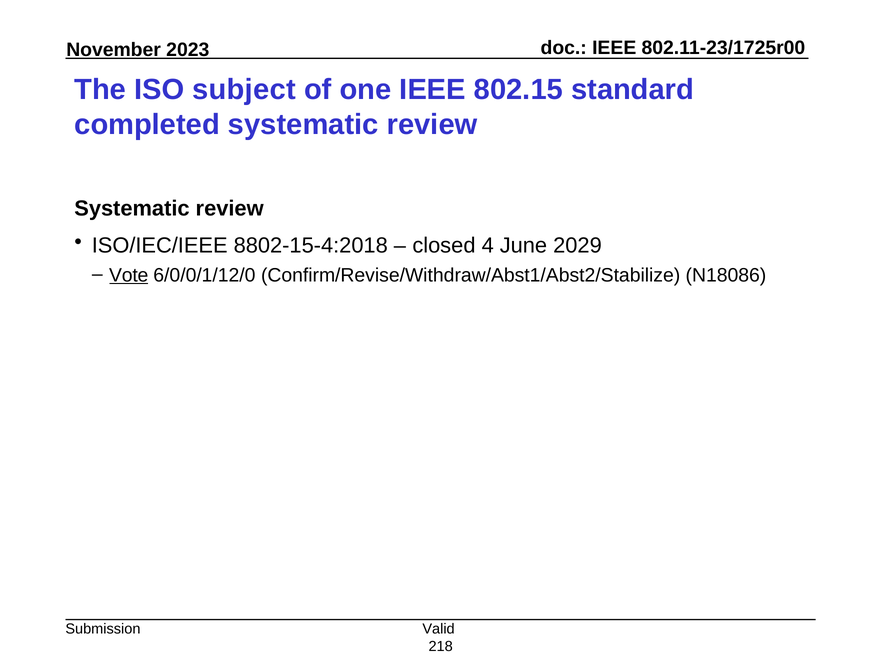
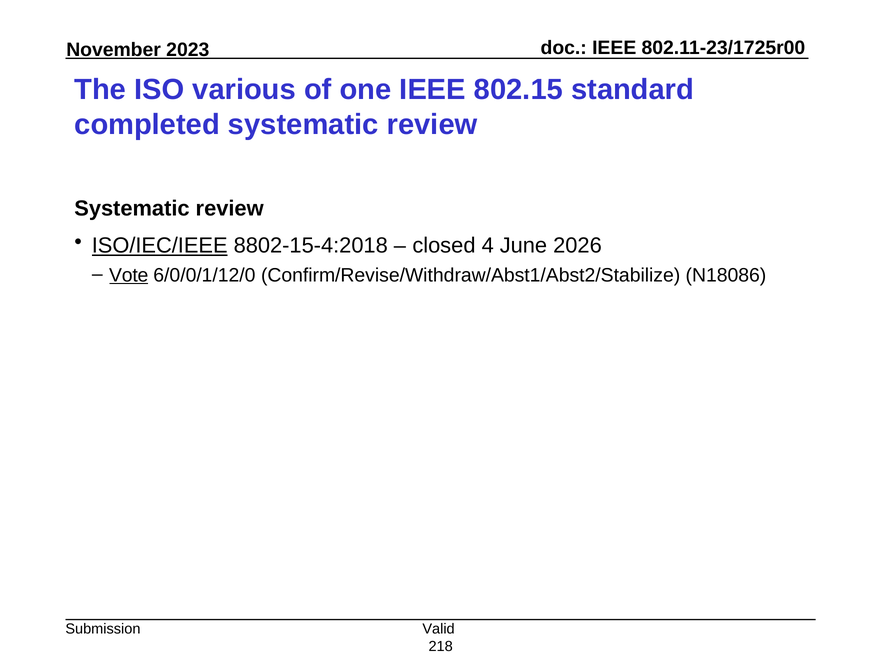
subject: subject -> various (244, 89)
ISO/IEC/IEEE underline: none -> present (160, 246)
2029: 2029 -> 2026 (578, 246)
